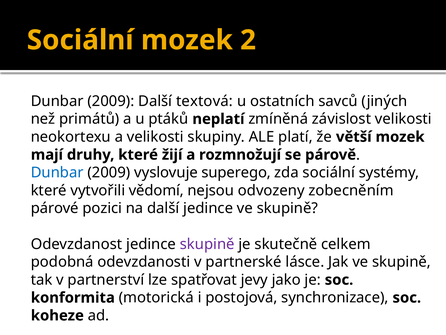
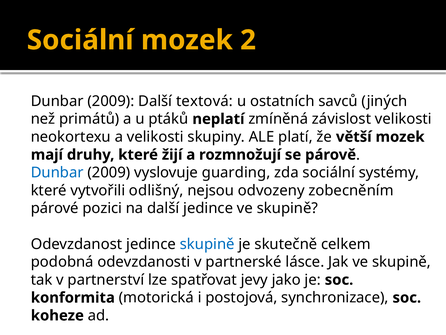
superego: superego -> guarding (236, 172)
vědomí: vědomí -> odlišný (156, 190)
skupině colour: purple -> blue (207, 244)
